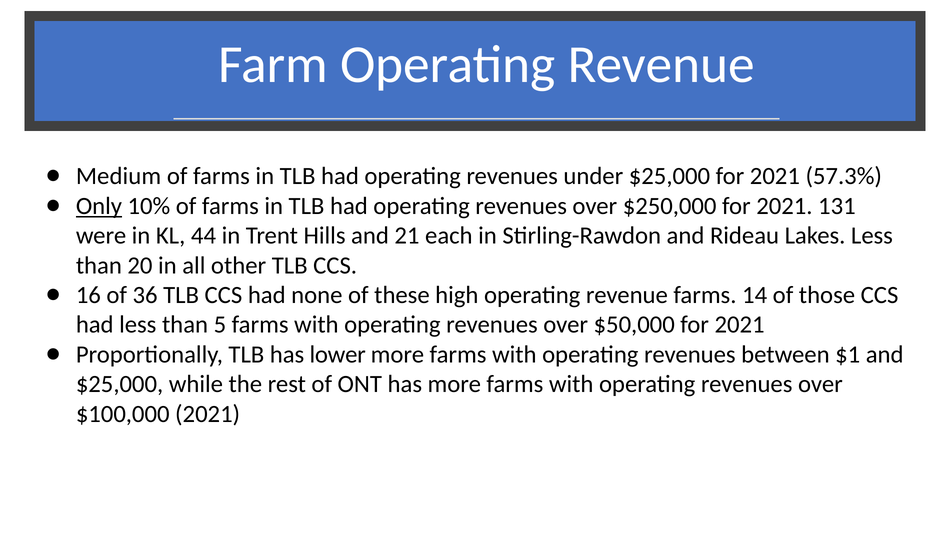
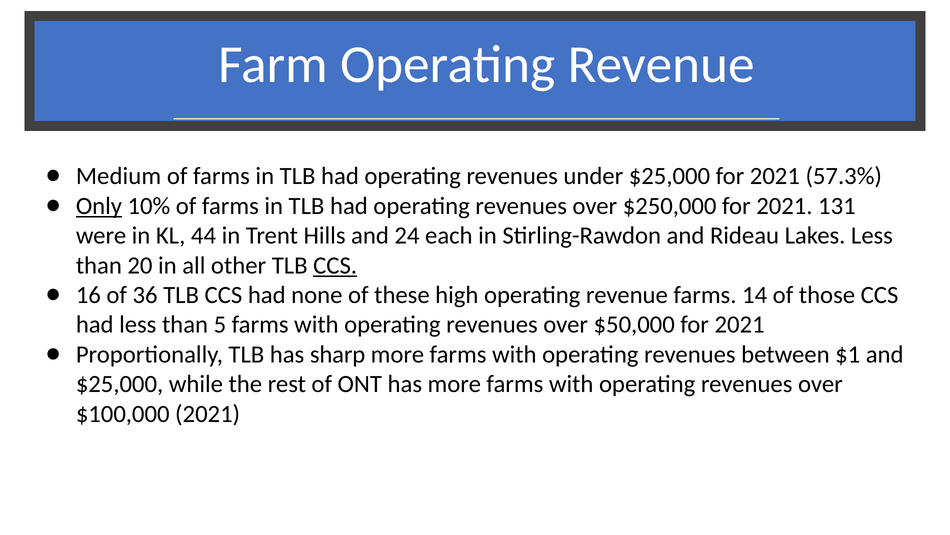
21: 21 -> 24 (407, 235)
CCS underline: none -> present (335, 265)
lower: lower -> sharp (338, 354)
